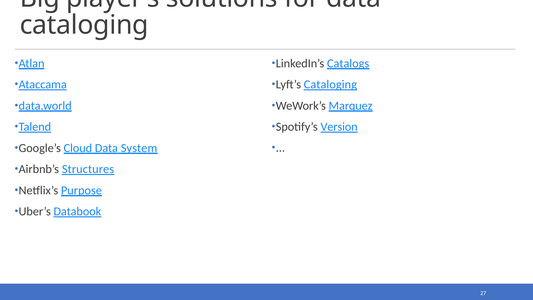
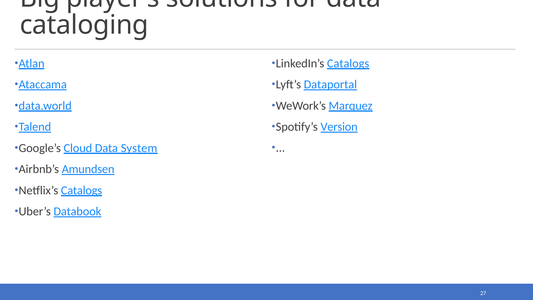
Lyft’s Cataloging: Cataloging -> Dataportal (330, 85)
Structures: Structures -> Amundsen (88, 169)
Netflix’s Purpose: Purpose -> Catalogs (82, 190)
